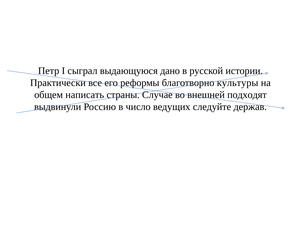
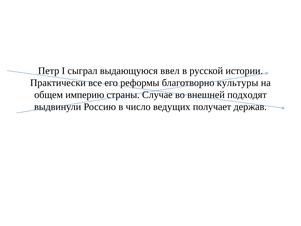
дано: дано -> ввел (170, 71)
написать: написать -> империю (85, 95)
следуйте: следуйте -> получает (212, 107)
